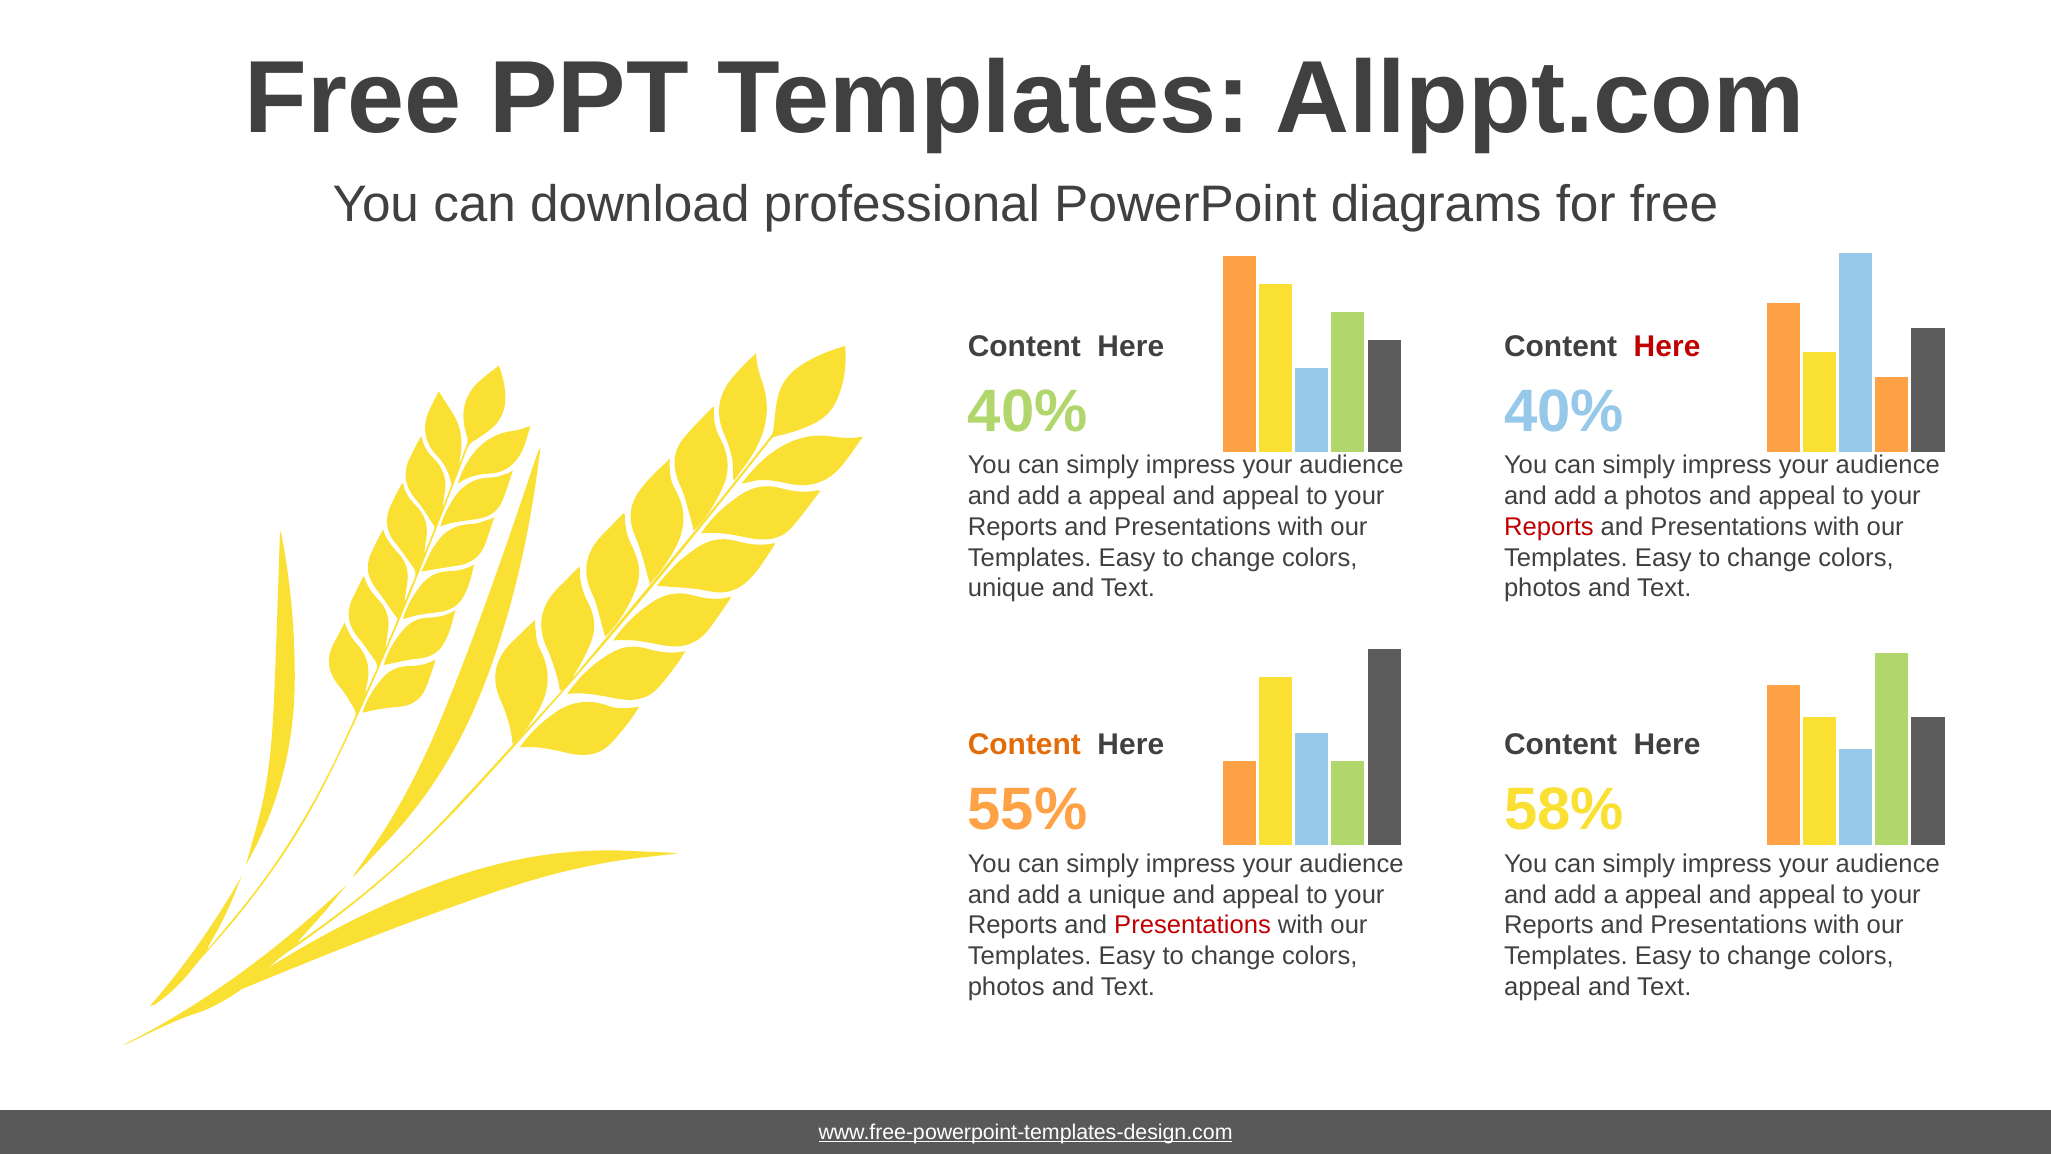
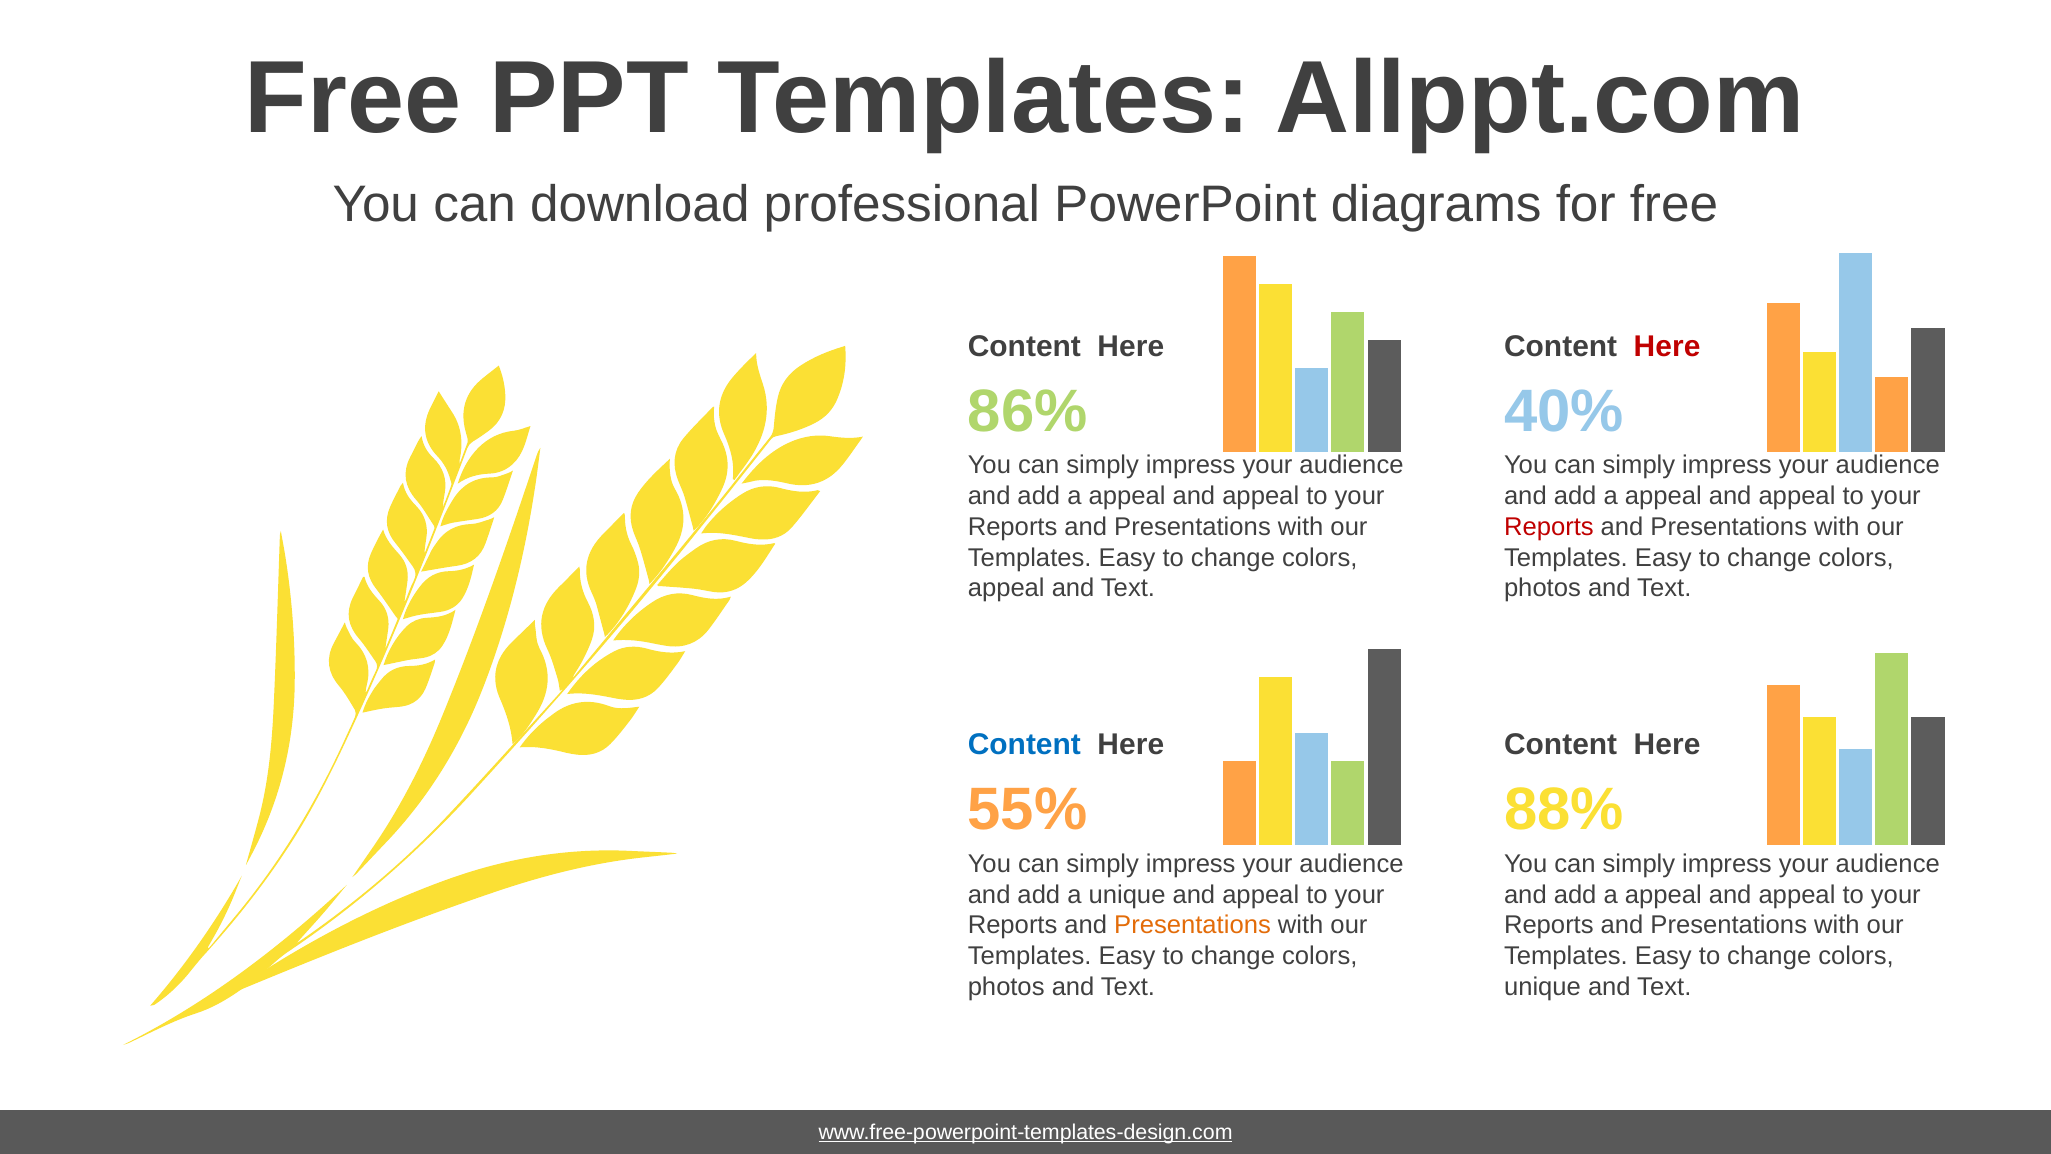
40%: 40% -> 86% (1028, 411)
photos: photos -> appeal (1663, 496)
unique: unique -> appeal (1006, 588)
Content colour: orange -> blue (1024, 745)
58%: 58% -> 88% (1564, 810)
Presentations colour: red -> orange (1193, 925)
appeal: appeal -> unique (1543, 987)
